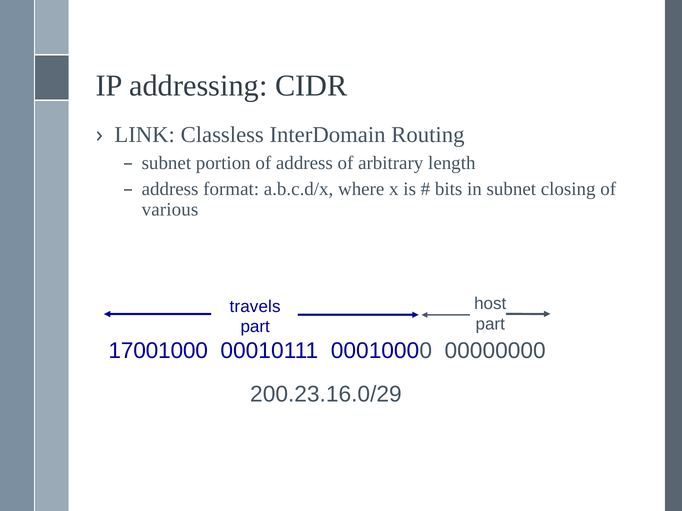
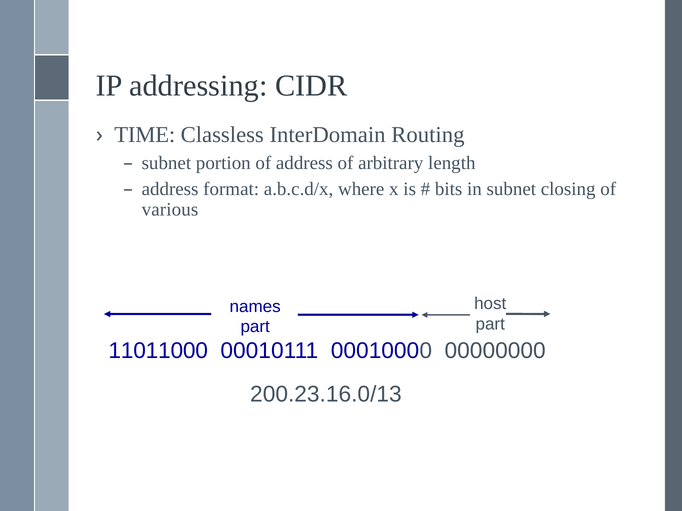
LINK: LINK -> TIME (145, 135)
travels: travels -> names (255, 307)
17001000: 17001000 -> 11011000 (158, 351)
200.23.16.0/29: 200.23.16.0/29 -> 200.23.16.0/13 (326, 395)
